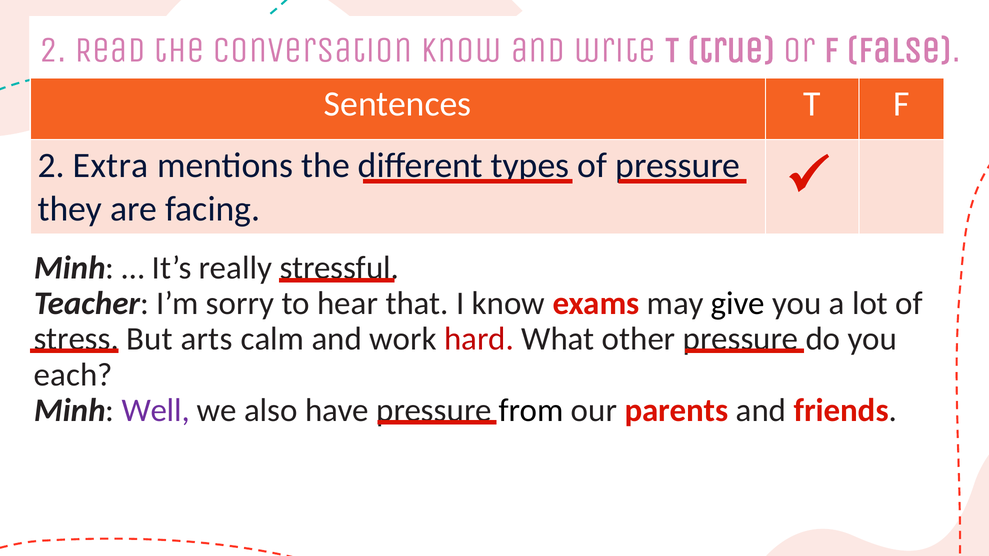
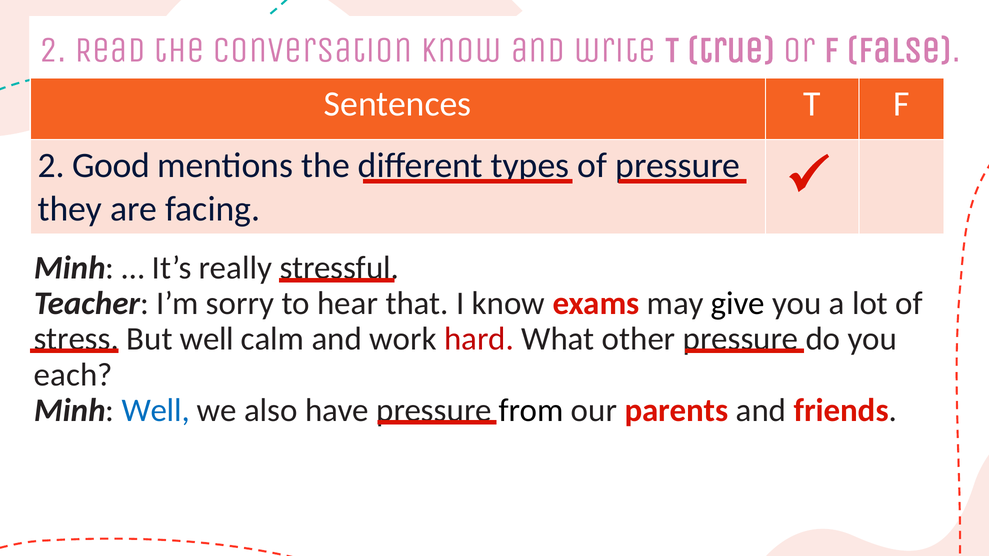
Extra: Extra -> Good (111, 166)
But arts: arts -> well (207, 339)
Well colour: purple -> blue (156, 410)
